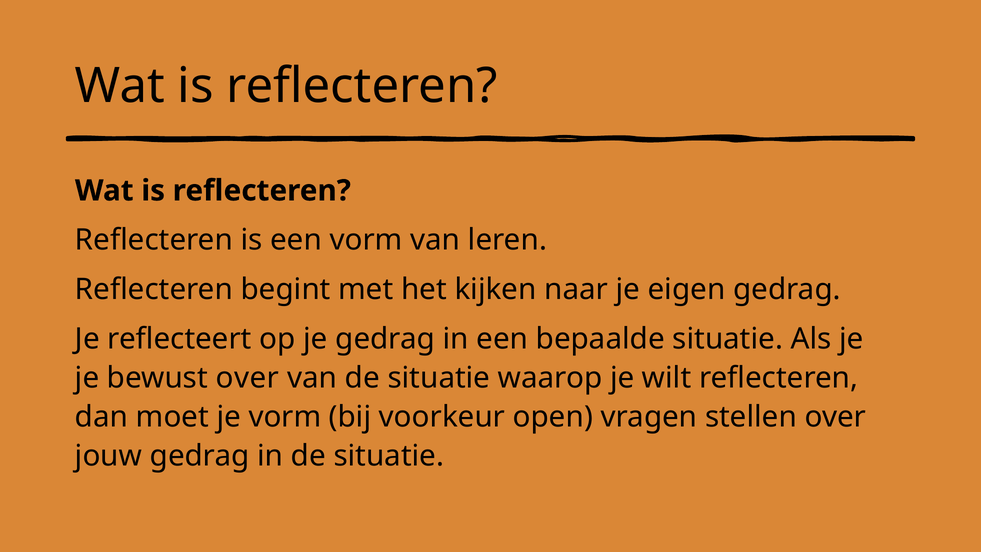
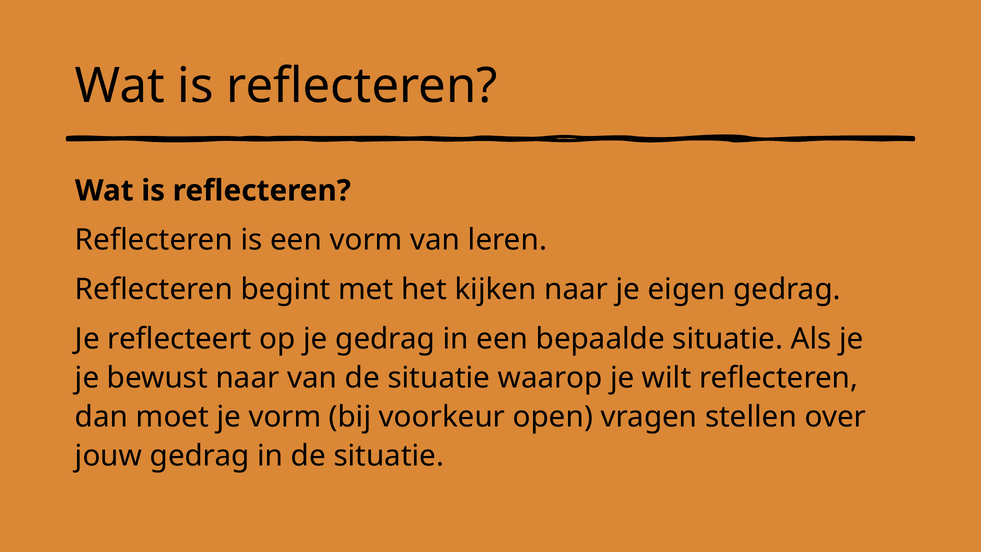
bewust over: over -> naar (248, 378)
